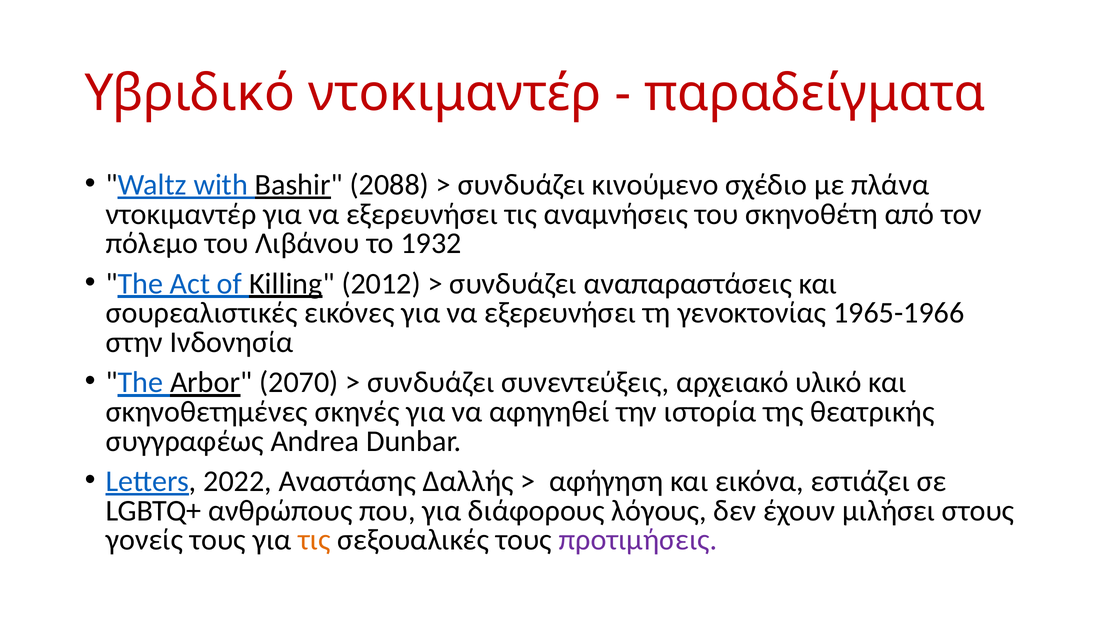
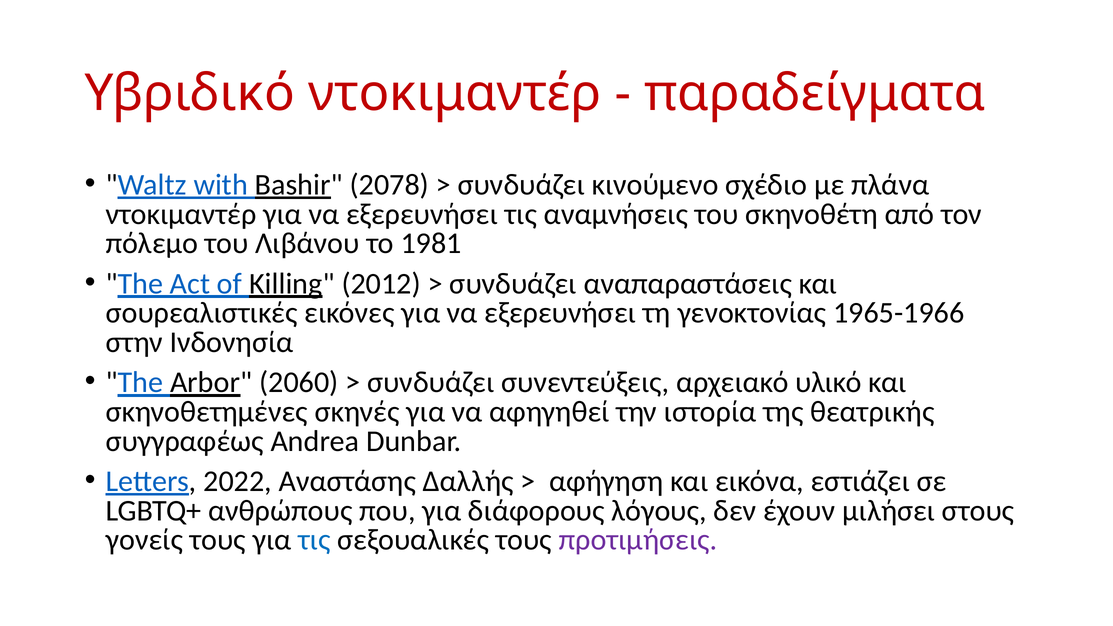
2088: 2088 -> 2078 (389, 185)
1932: 1932 -> 1981 (431, 243)
2070: 2070 -> 2060 (299, 382)
τις colour: orange -> blue (314, 540)
